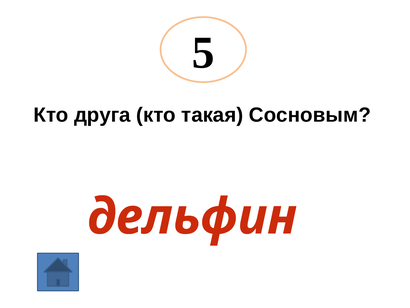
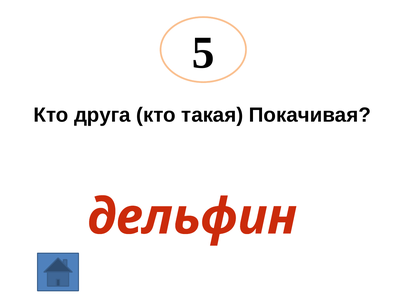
Сосновым: Сосновым -> Покачивая (310, 115)
